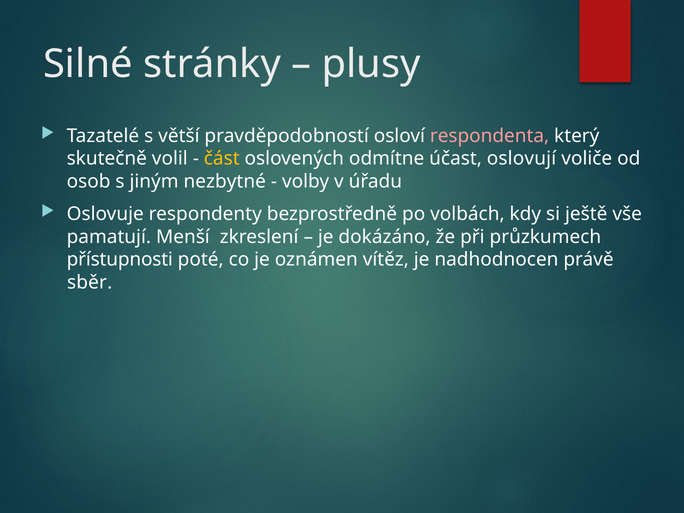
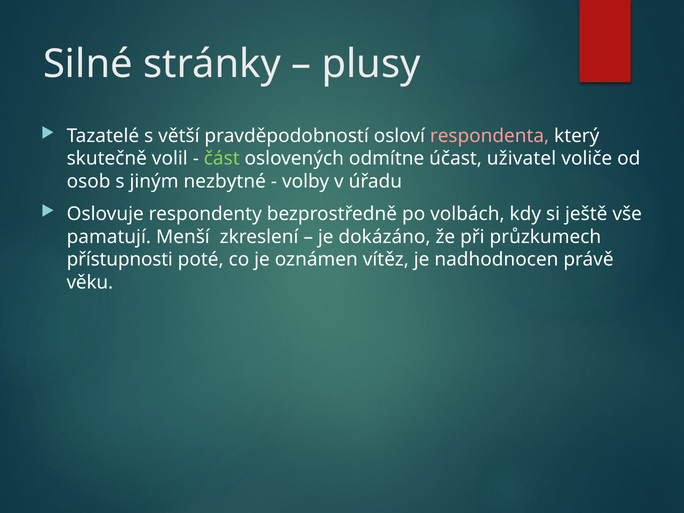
část colour: yellow -> light green (222, 159)
oslovují: oslovují -> uživatel (521, 159)
sběr: sběr -> věku (90, 282)
